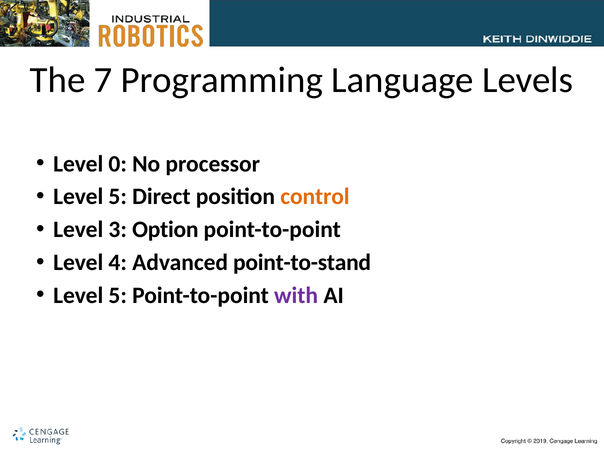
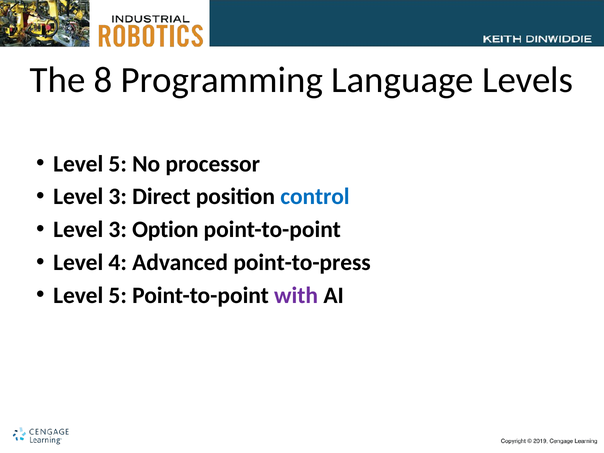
7: 7 -> 8 (103, 80)
0: 0 -> 5 (118, 164)
5: 5 -> 3 (118, 197)
control colour: orange -> blue (315, 197)
point-to-stand: point-to-stand -> point-to-press (302, 263)
